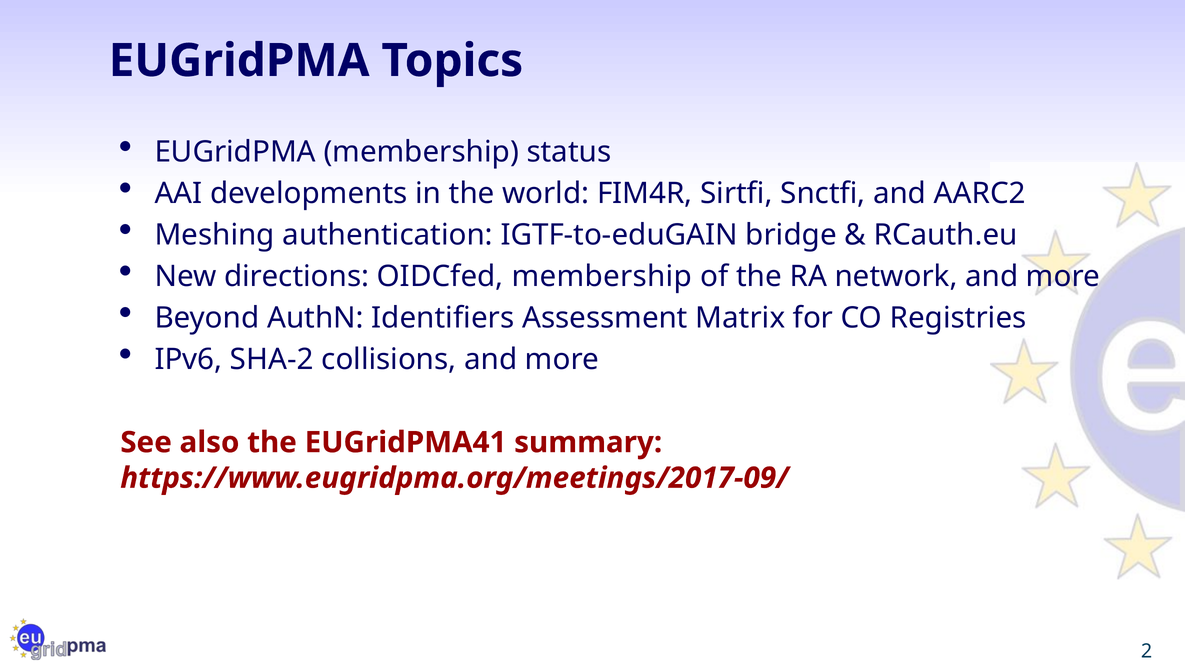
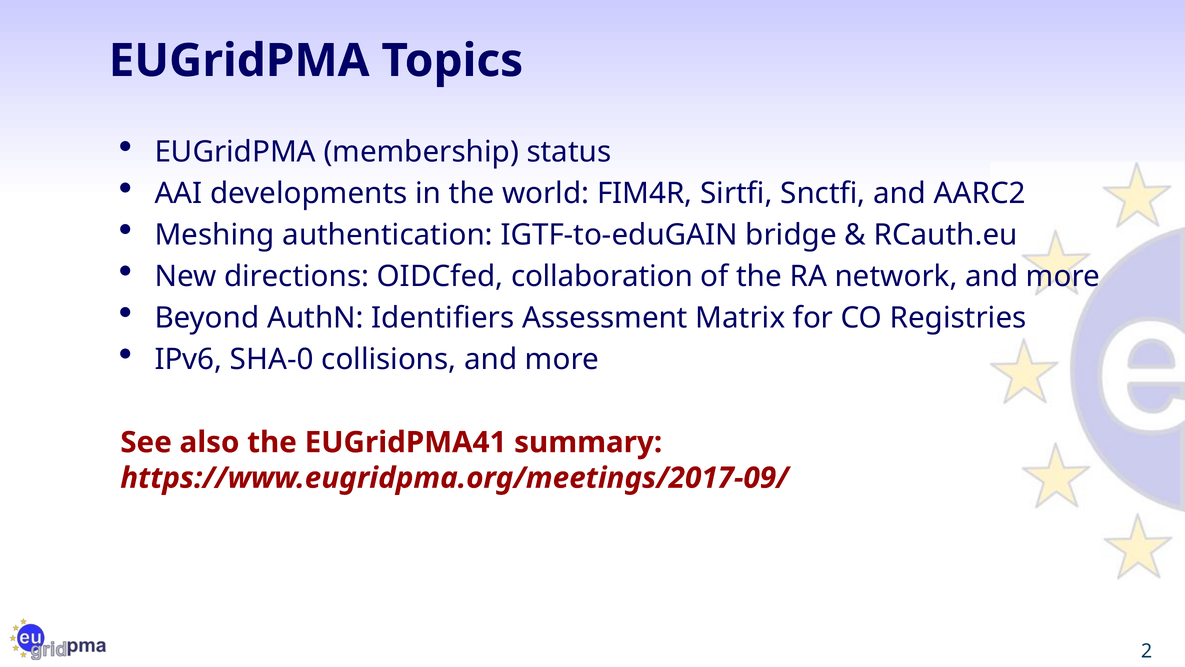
OIDCfed membership: membership -> collaboration (602, 276)
SHA-2: SHA-2 -> SHA-0 (272, 359)
